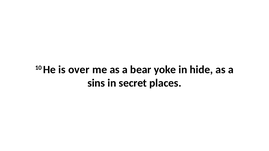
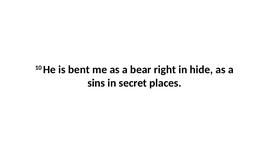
over: over -> bent (79, 70)
yoke: yoke -> right (165, 70)
